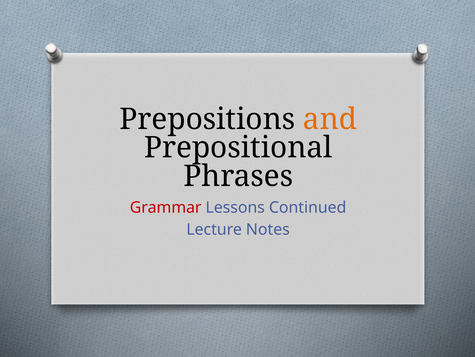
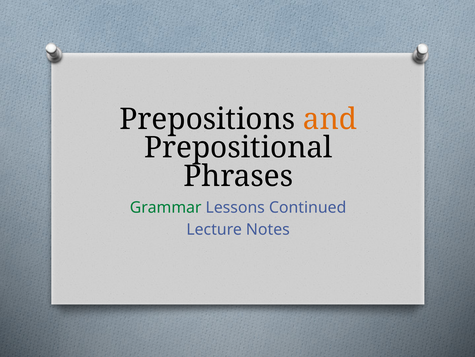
Grammar colour: red -> green (166, 207)
